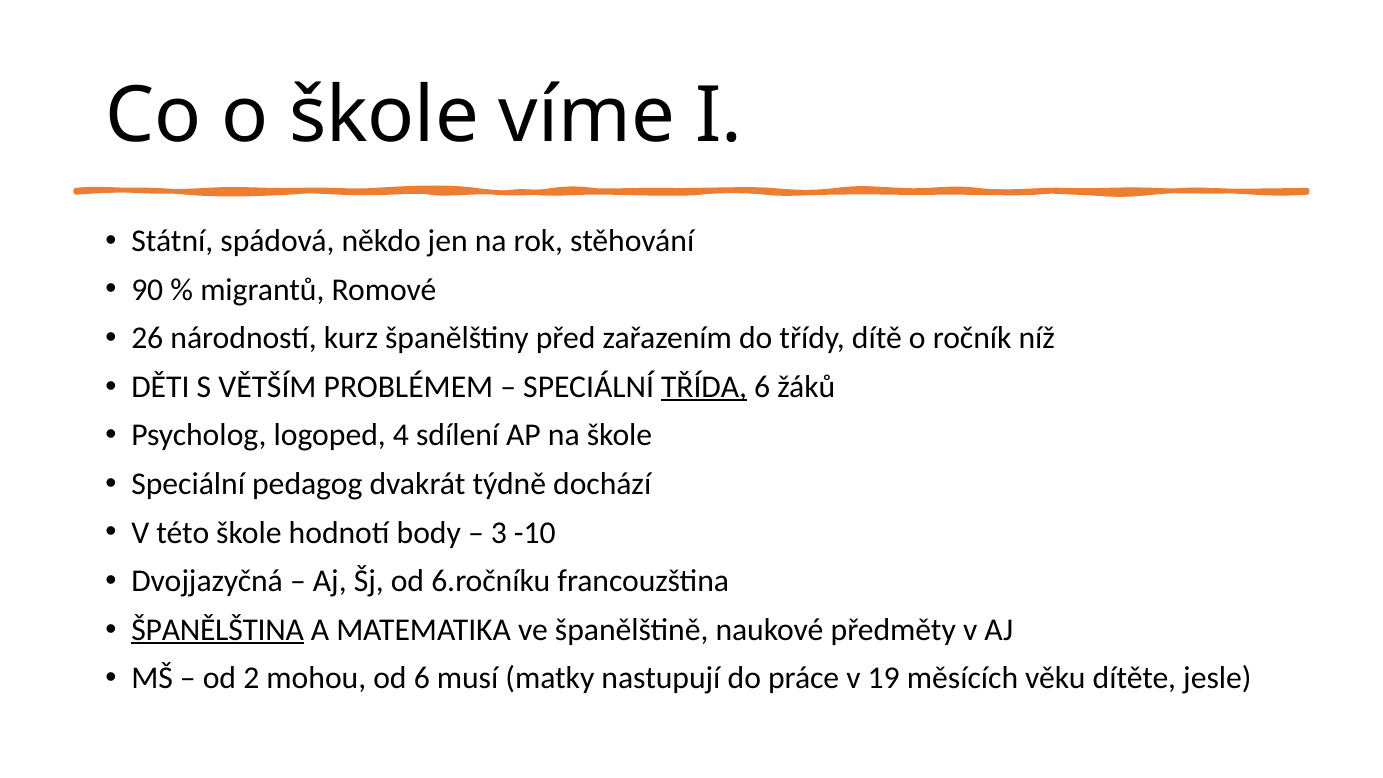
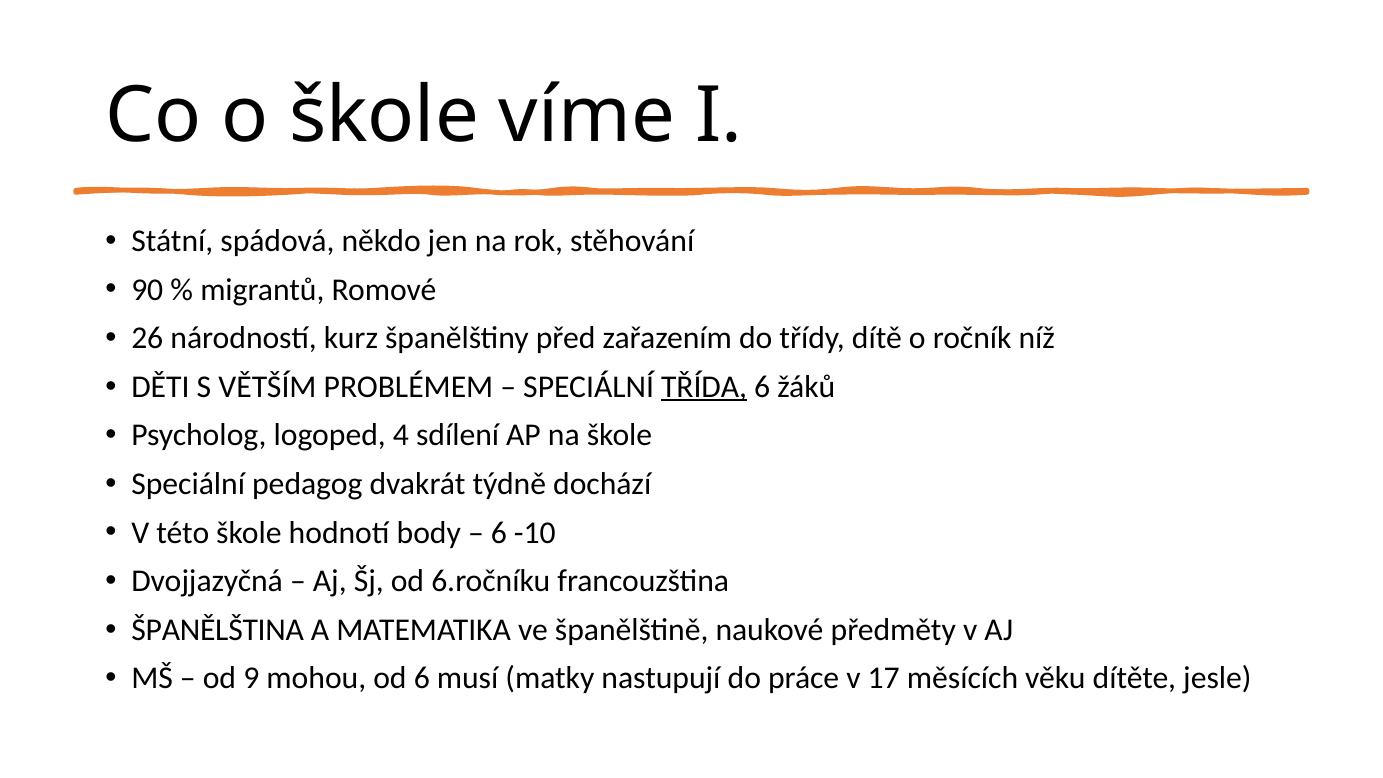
3: 3 -> 6 (499, 533)
ŠPANĚLŠTINA underline: present -> none (218, 630)
2: 2 -> 9 (251, 678)
19: 19 -> 17 (884, 678)
